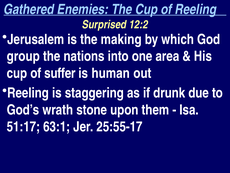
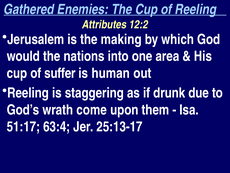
Surprised: Surprised -> Attributes (104, 25)
group: group -> would (23, 56)
stone: stone -> come (92, 110)
63:1: 63:1 -> 63:4 (57, 126)
25:55-17: 25:55-17 -> 25:13-17 (120, 126)
